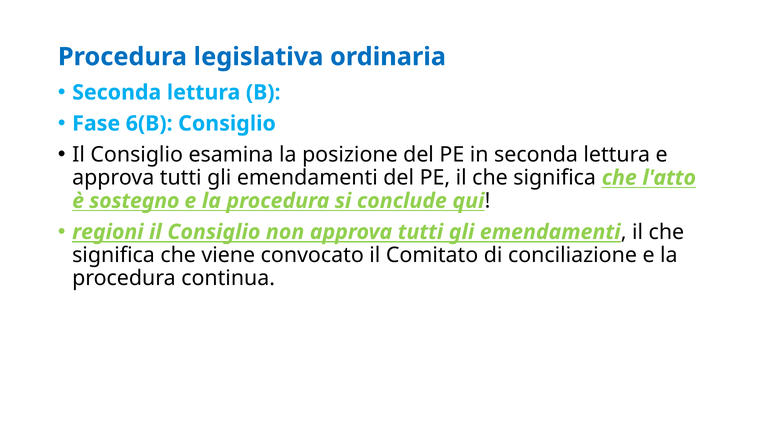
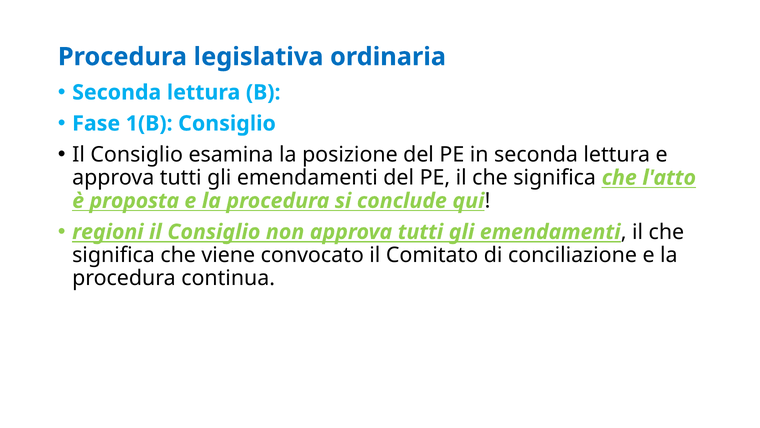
6(B: 6(B -> 1(B (149, 123)
sostegno: sostegno -> proposta (134, 201)
